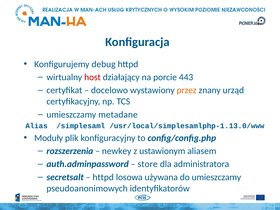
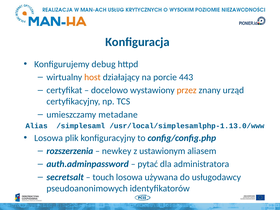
host colour: red -> orange (92, 77)
Moduły: Moduły -> Losowa (49, 138)
store: store -> pytać (148, 164)
httpd: httpd -> touch (103, 177)
do umieszczamy: umieszczamy -> usługodawcy (216, 177)
